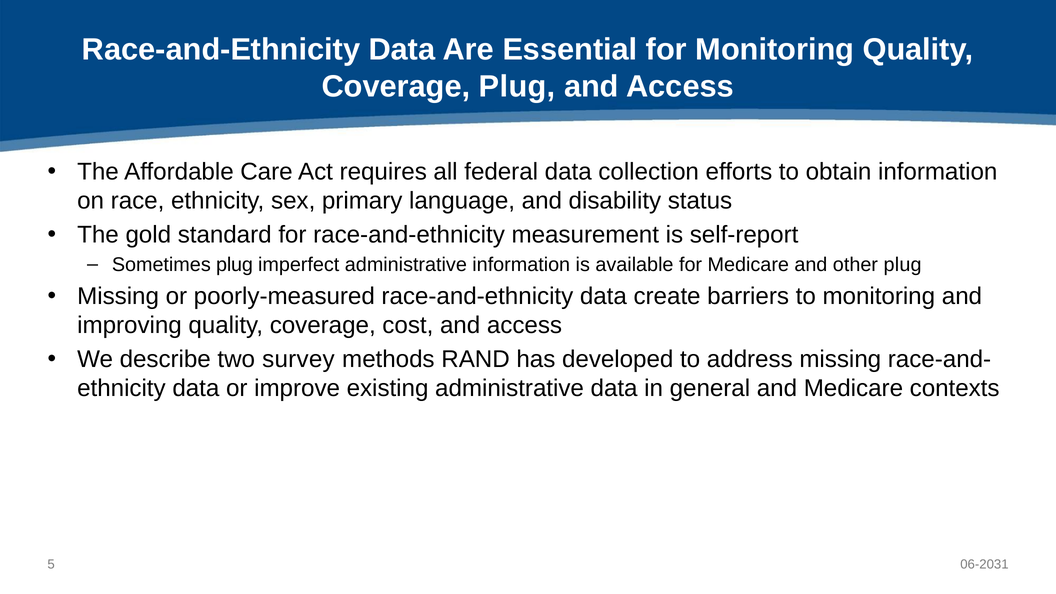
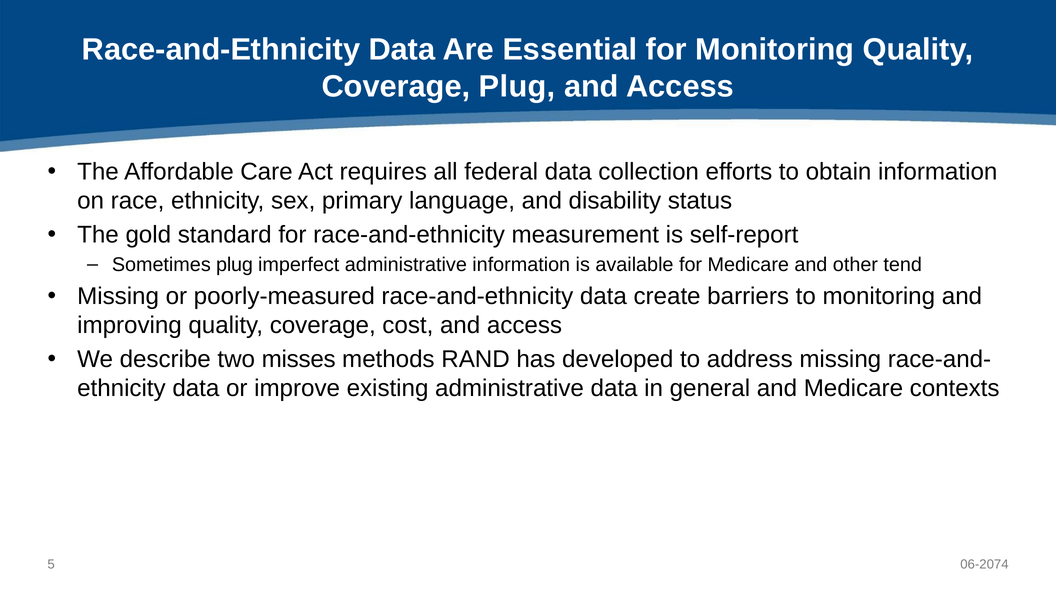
other plug: plug -> tend (903, 265)
survey: survey -> misses (299, 359)
06-2031: 06-2031 -> 06-2074 (984, 564)
